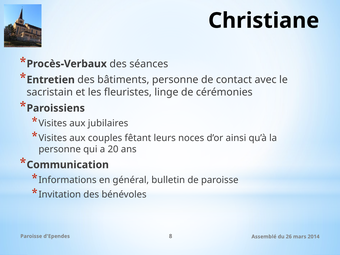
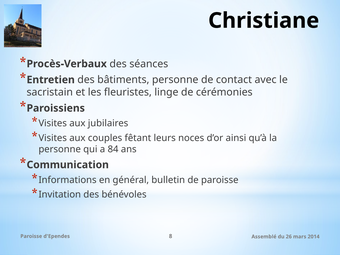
20: 20 -> 84 (113, 149)
